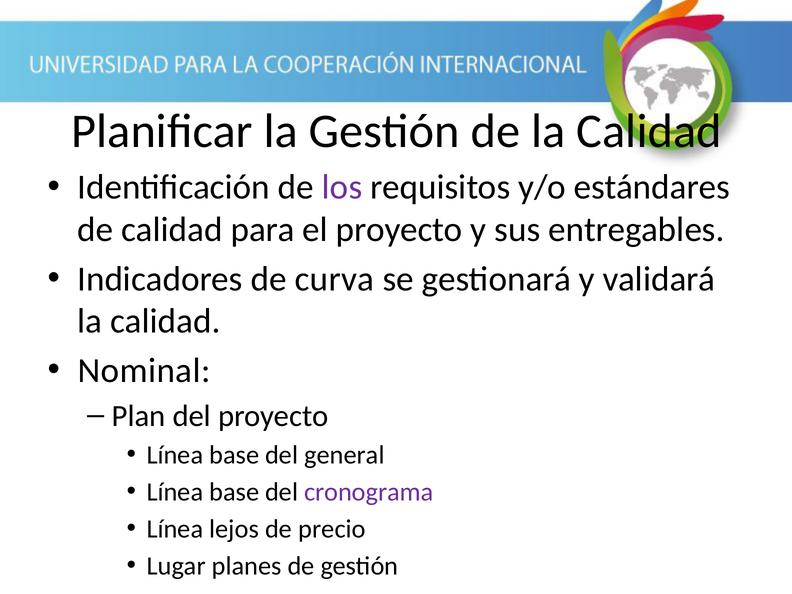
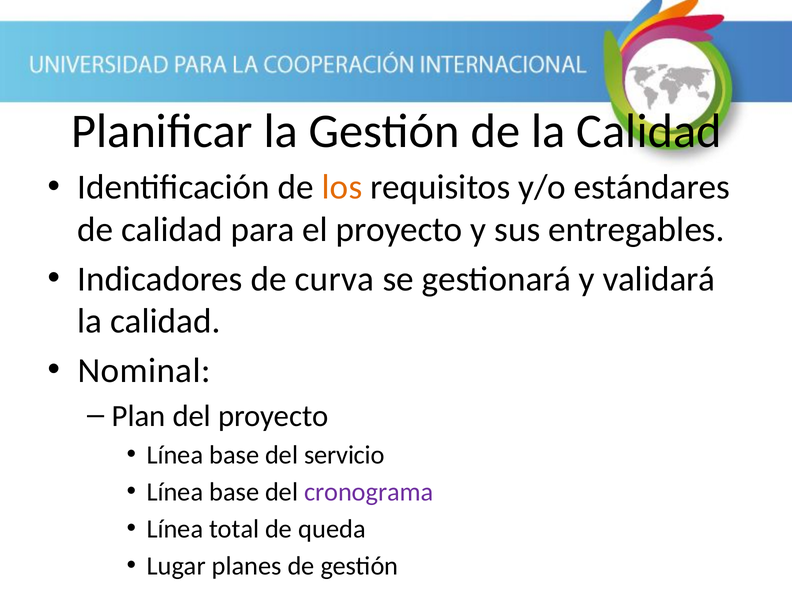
los colour: purple -> orange (342, 187)
general: general -> servicio (344, 455)
lejos: lejos -> total (234, 529)
precio: precio -> queda (332, 529)
